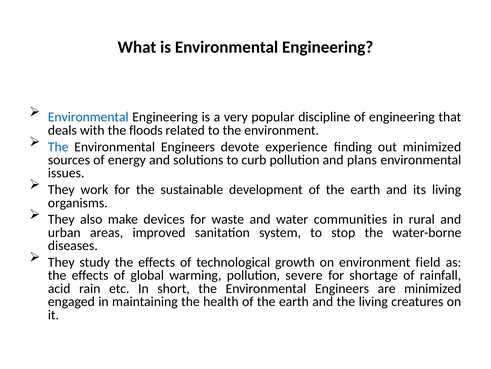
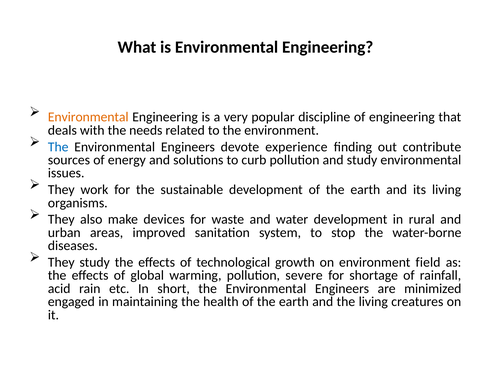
Environmental colour: blue -> orange (88, 117)
floods: floods -> needs (146, 130)
out minimized: minimized -> contribute (432, 147)
and plans: plans -> study (362, 160)
water communities: communities -> development (351, 219)
